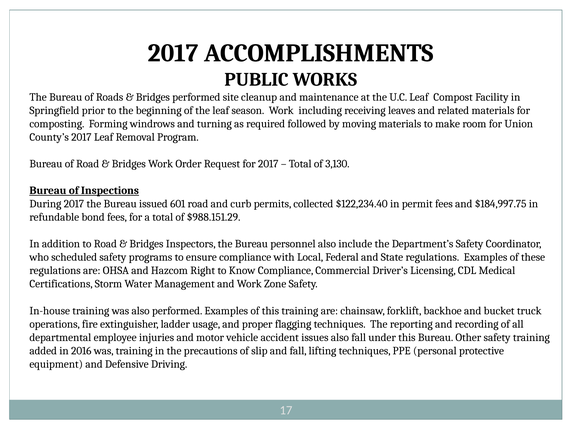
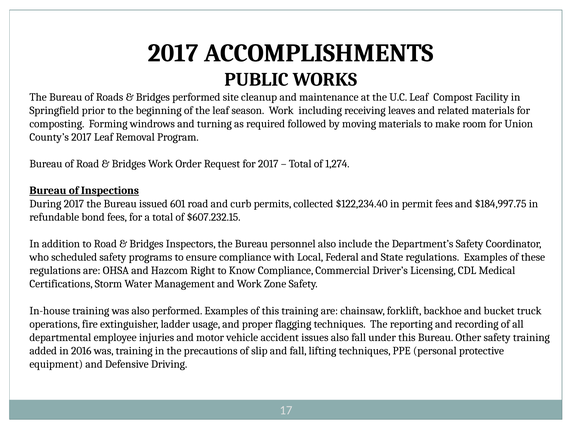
3,130: 3,130 -> 1,274 (337, 164)
$988.151.29: $988.151.29 -> $607.232.15 (214, 217)
